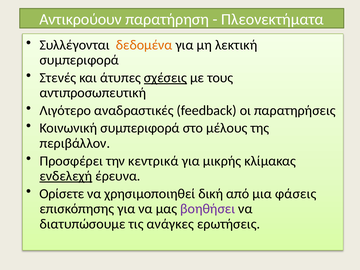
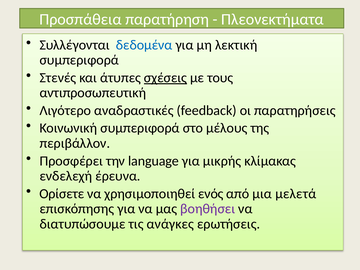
Αντικρούουν: Αντικρούουν -> Προσπάθεια (81, 19)
δεδομένα colour: orange -> blue (144, 45)
κεντρικά: κεντρικά -> language (153, 161)
ενδελεχή underline: present -> none (66, 176)
δική: δική -> ενός (211, 194)
φάσεις: φάσεις -> μελετά (296, 194)
